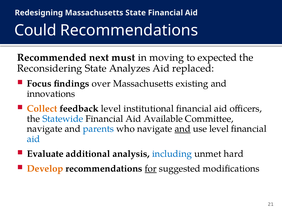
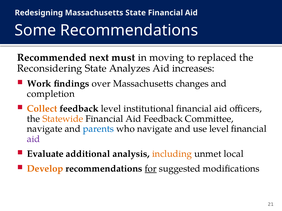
Could: Could -> Some (35, 30)
expected: expected -> replaced (217, 58)
replaced: replaced -> increases (193, 69)
Focus: Focus -> Work (39, 84)
existing: existing -> changes (192, 84)
innovations: innovations -> completion (51, 94)
Statewide colour: blue -> orange (63, 119)
Aid Available: Available -> Feedback (163, 119)
and underline: present -> none (183, 129)
aid colour: blue -> purple (34, 139)
including colour: blue -> orange (172, 154)
hard: hard -> local (234, 154)
